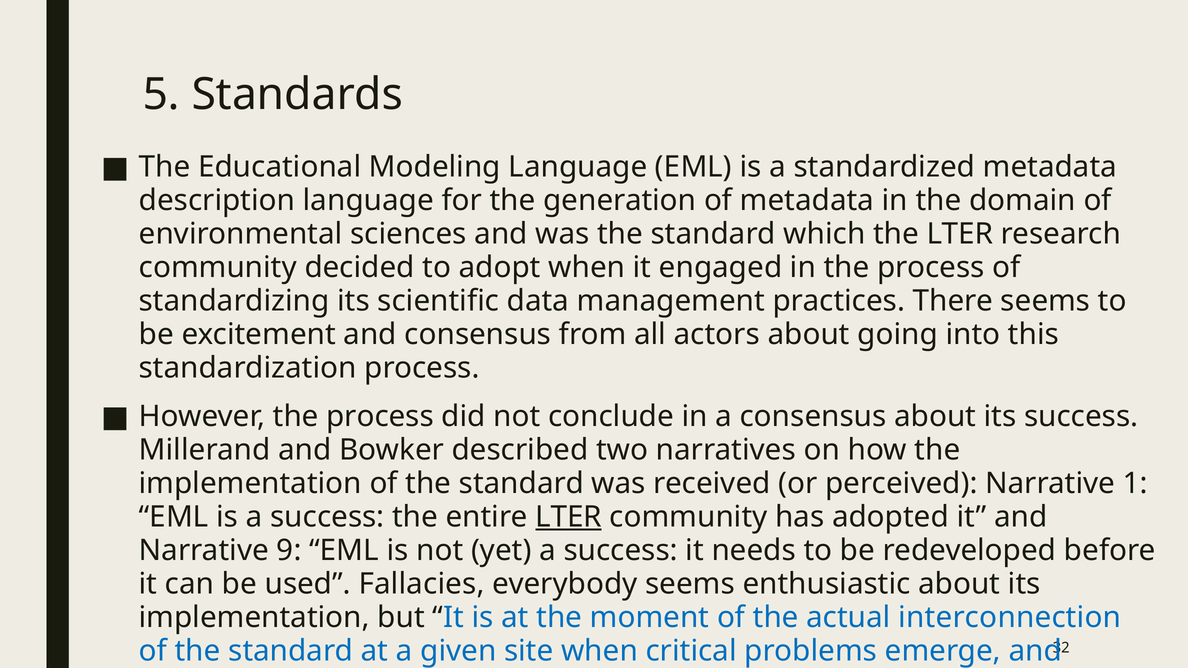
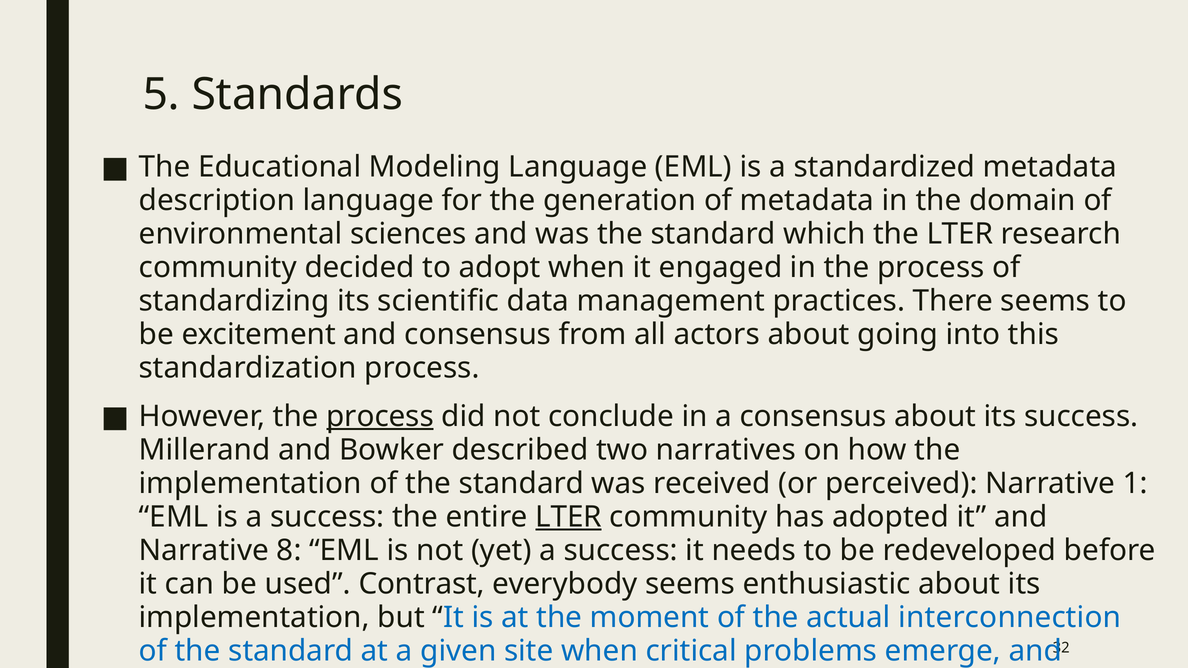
process underline: none -> present (380, 416)
9: 9 -> 8 (289, 550)
Fallacies: Fallacies -> Contrast (422, 584)
